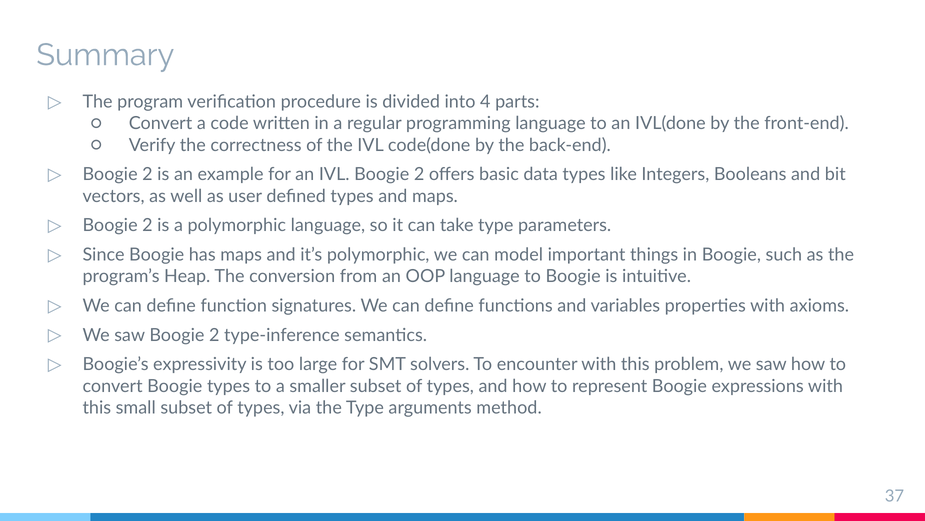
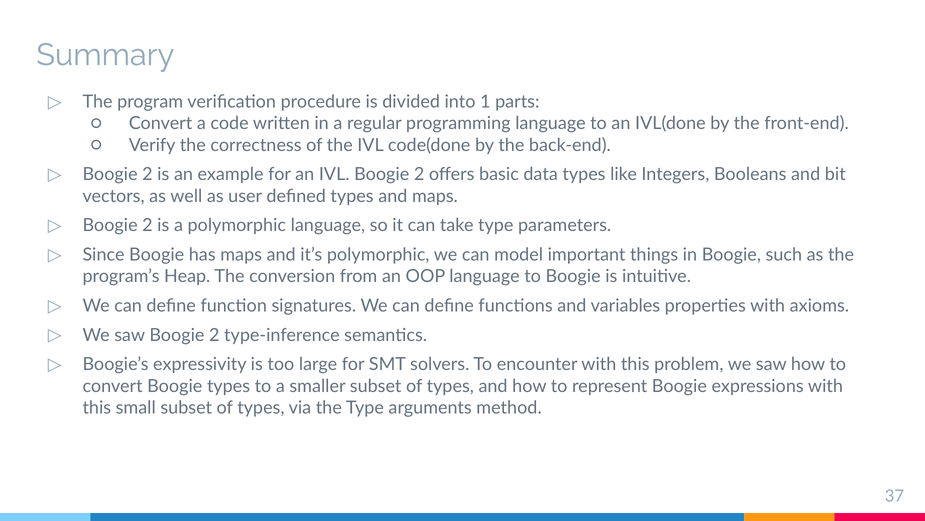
4: 4 -> 1 (485, 102)
